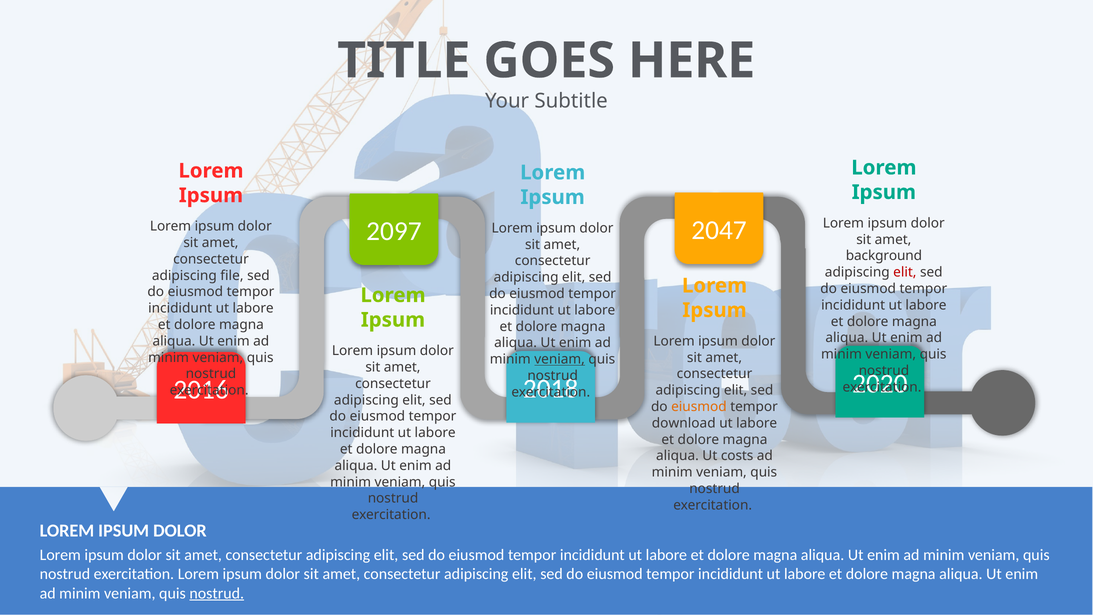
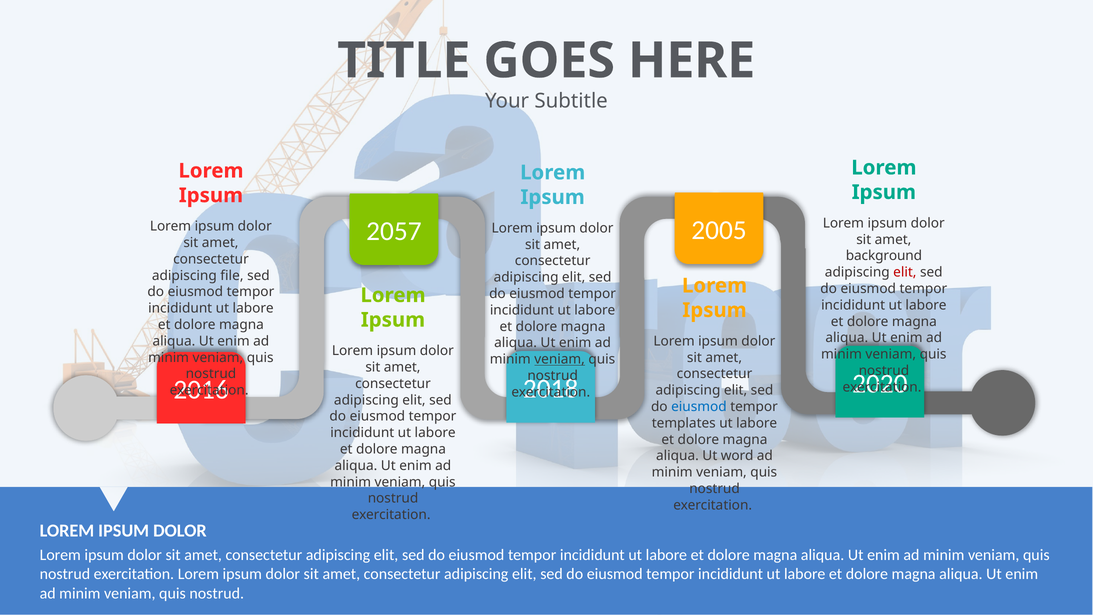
2047: 2047 -> 2005 (719, 230)
2097: 2097 -> 2057 (394, 231)
eiusmod colour: orange -> blue (699, 407)
download: download -> templates (684, 423)
costs: costs -> word (737, 456)
nostrud underline: present -> none (217, 593)
